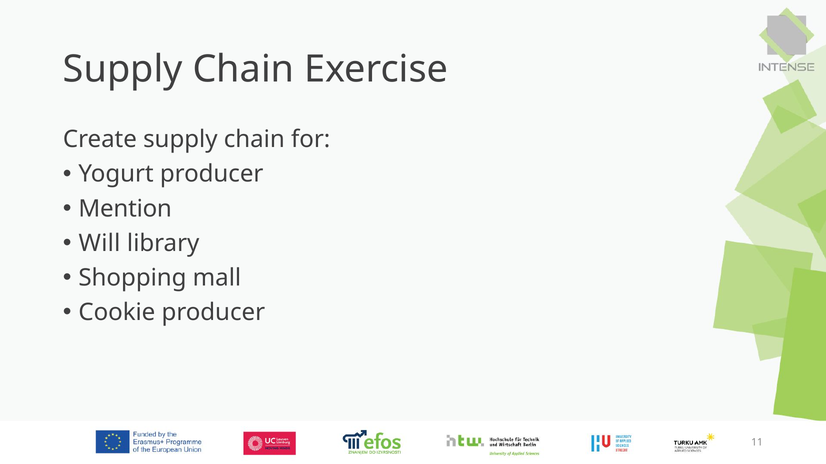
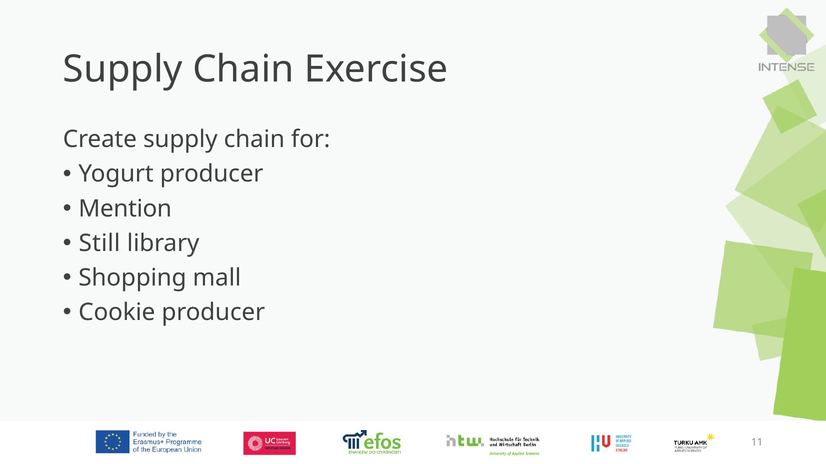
Will: Will -> Still (100, 244)
